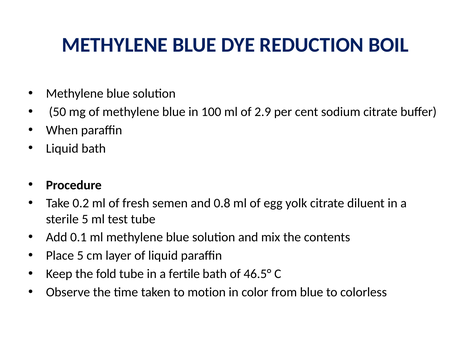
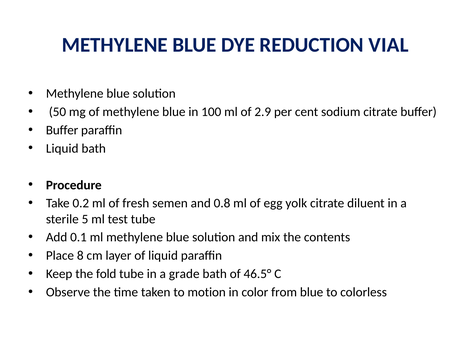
BOIL: BOIL -> VIAL (388, 45)
When: When -> Buffer (62, 130)
Place 5: 5 -> 8 (80, 256)
fertile: fertile -> grade (184, 274)
